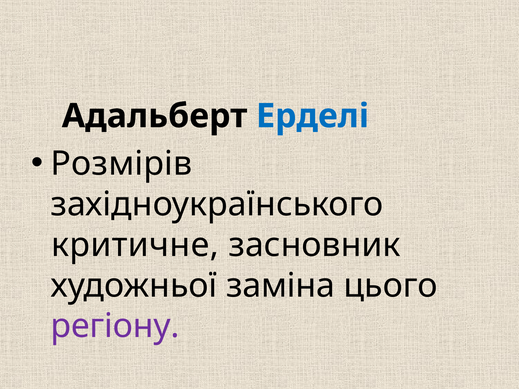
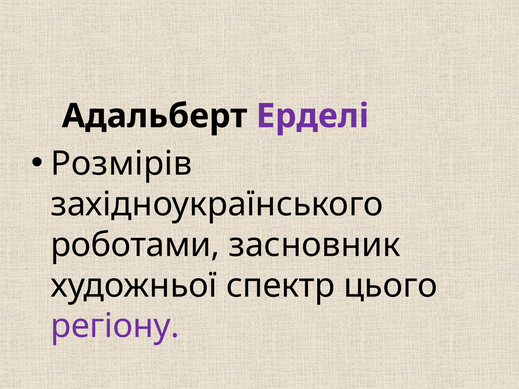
Ерделі colour: blue -> purple (313, 116)
критичне: критичне -> роботами (135, 245)
заміна: заміна -> спектр (281, 286)
